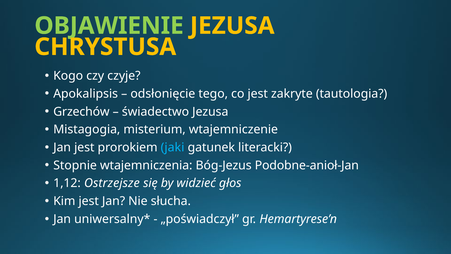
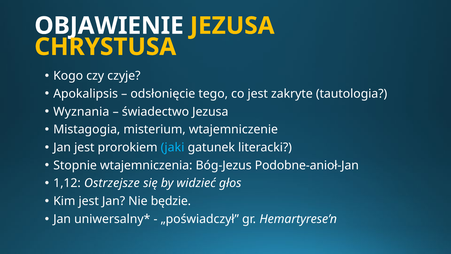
OBJAWIENIE colour: light green -> white (109, 26)
Grzechów: Grzechów -> Wyznania (81, 112)
słucha: słucha -> będzie (171, 201)
